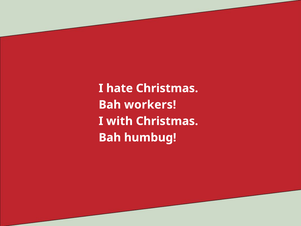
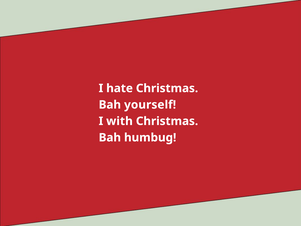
workers: workers -> yourself (150, 105)
